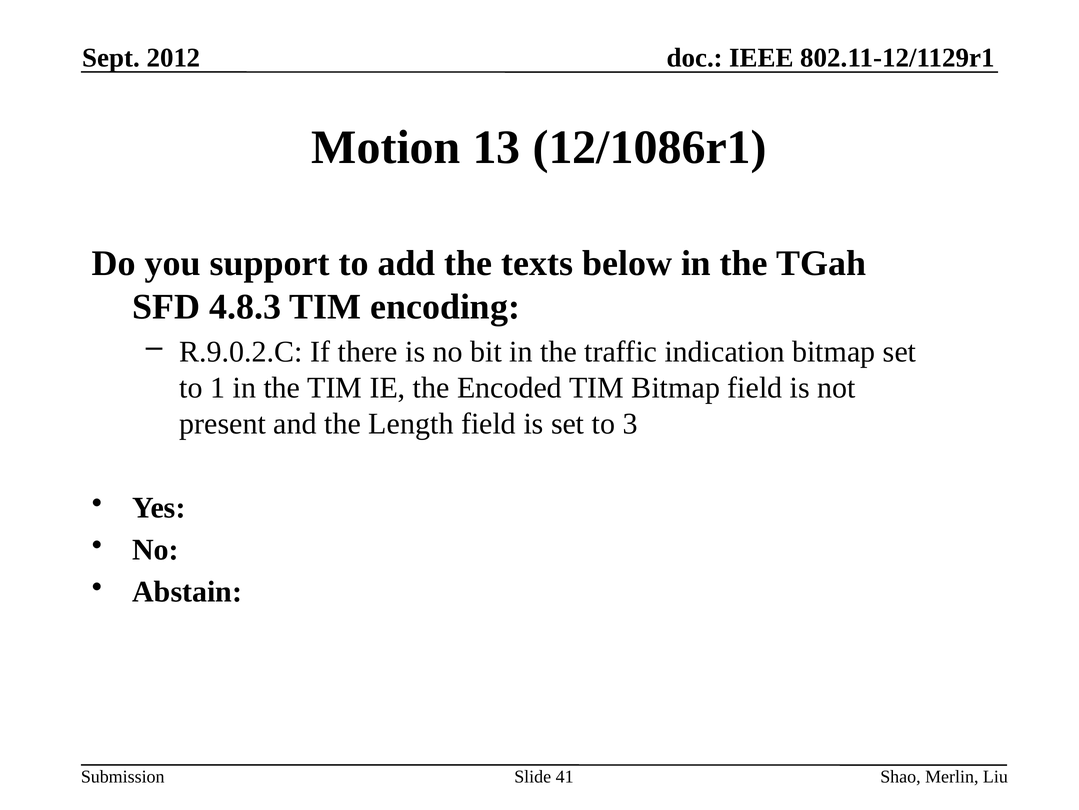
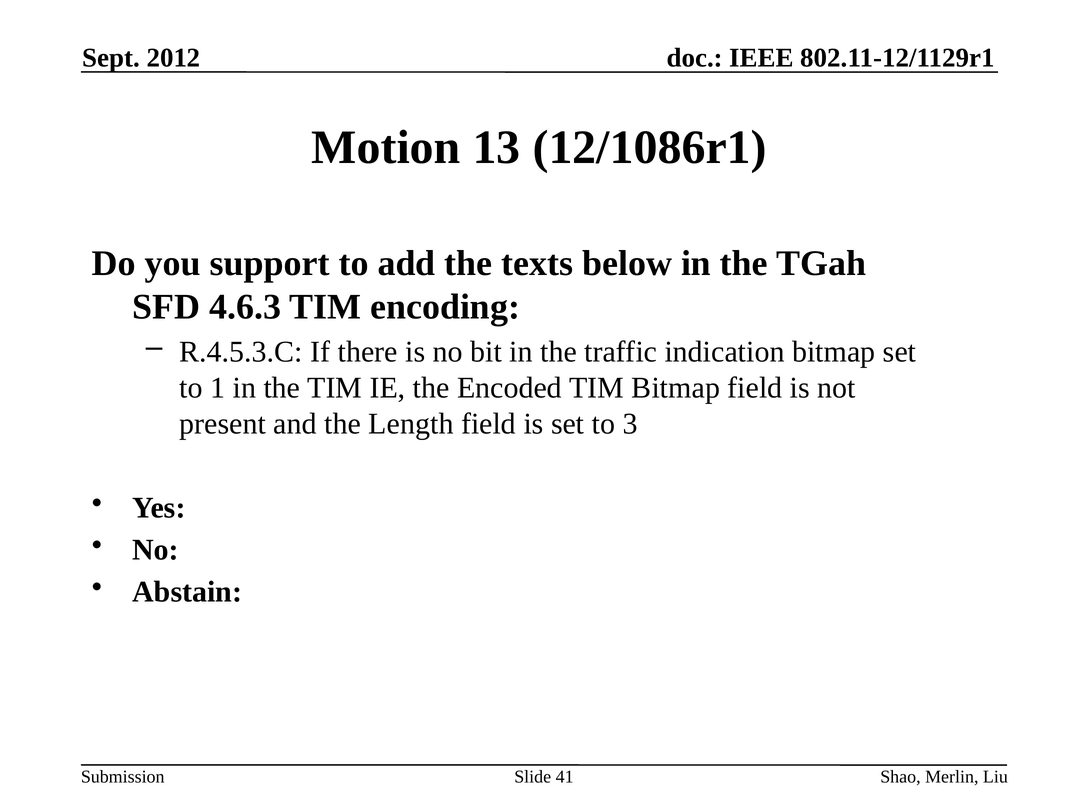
4.8.3: 4.8.3 -> 4.6.3 (245, 306)
R.9.0.2.C: R.9.0.2.C -> R.4.5.3.C (241, 352)
